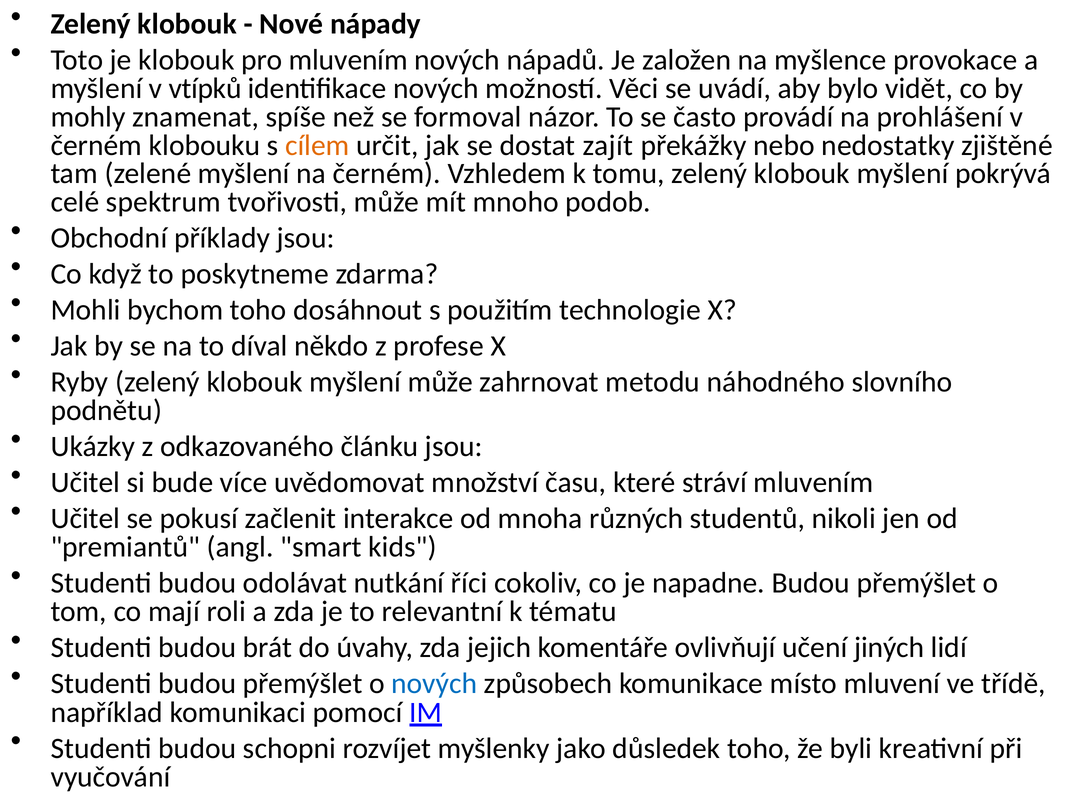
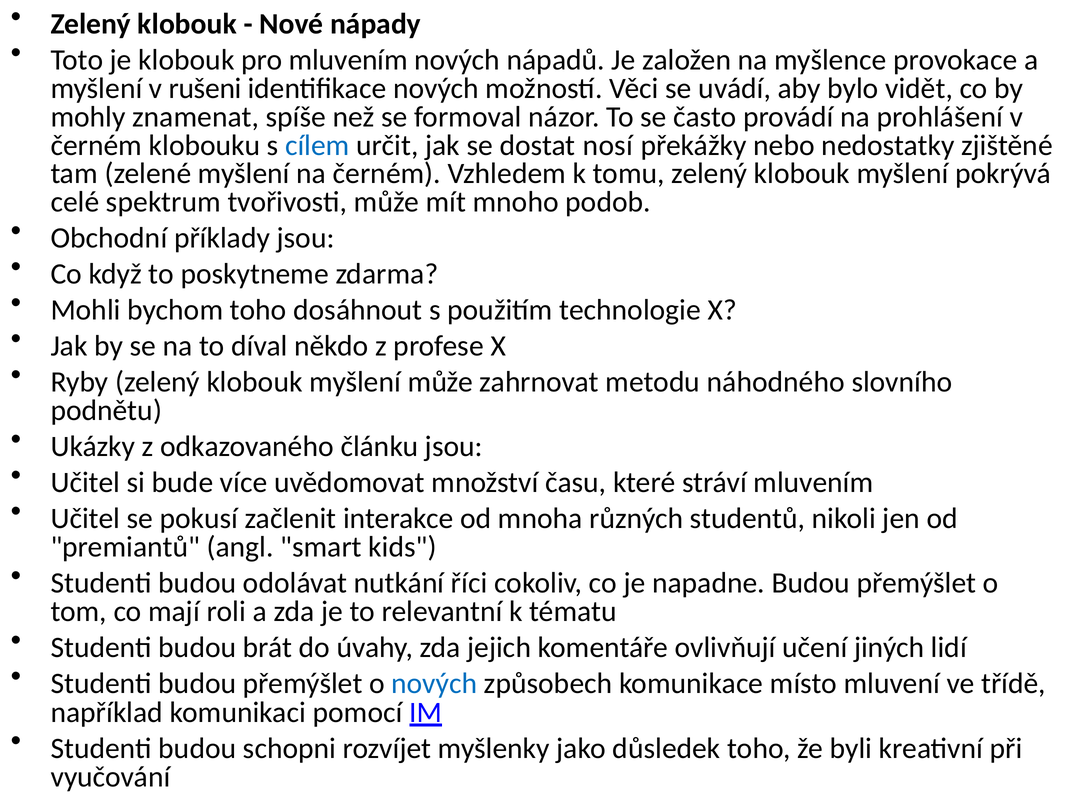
vtípků: vtípků -> rušeni (205, 88)
cílem colour: orange -> blue (317, 145)
zajít: zajít -> nosí (608, 145)
